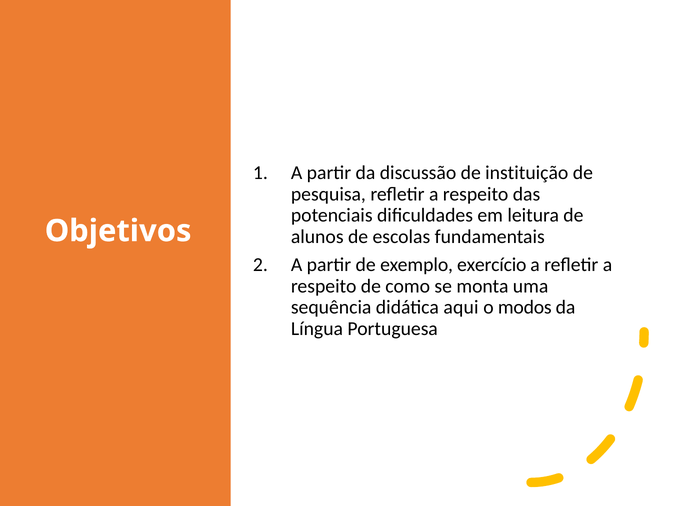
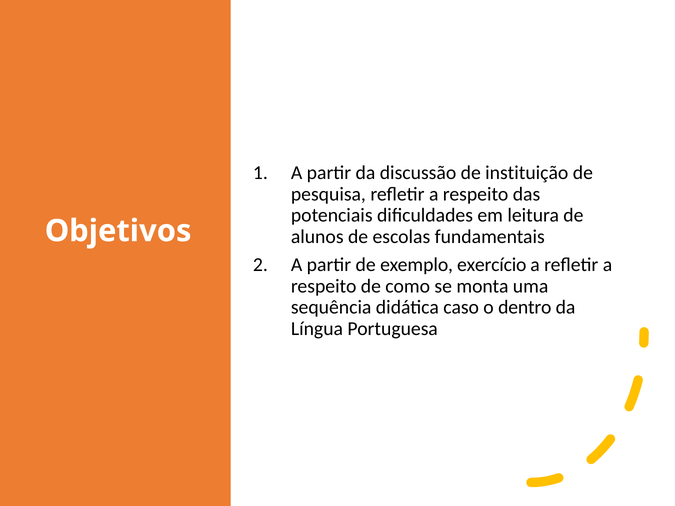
aqui: aqui -> caso (461, 308)
modos: modos -> dentro (525, 308)
